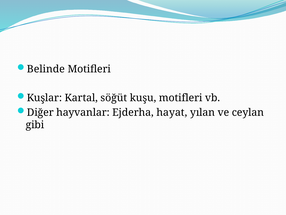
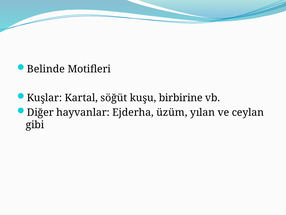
kuşu motifleri: motifleri -> birbirine (181, 98)
hayat: hayat -> üzüm (172, 112)
